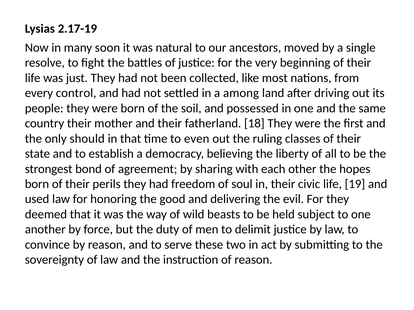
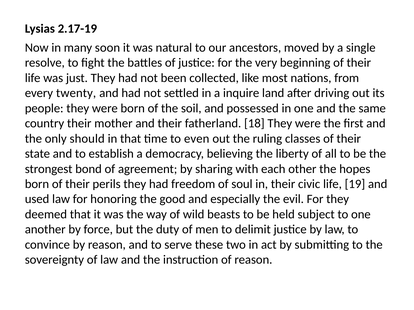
control: control -> twenty (76, 93)
among: among -> inquire (241, 93)
delivering: delivering -> especially (235, 199)
